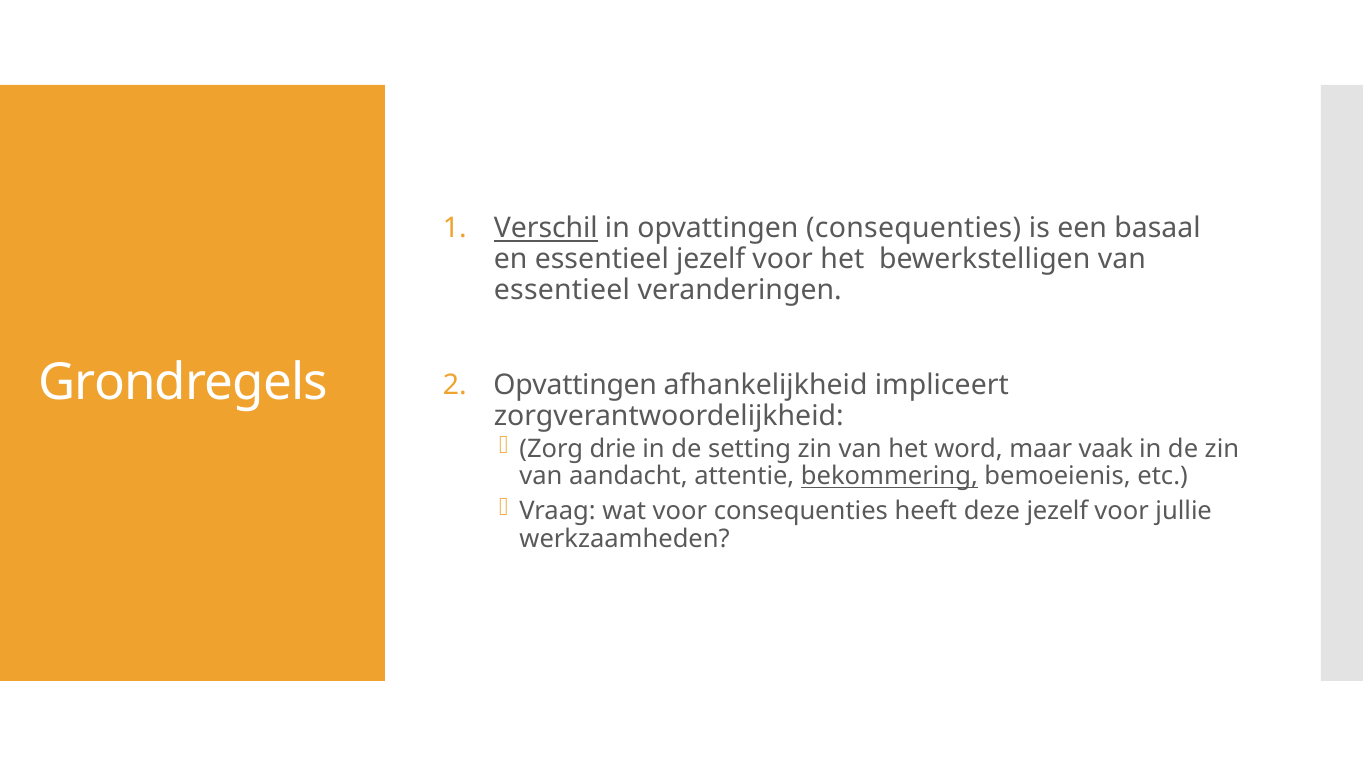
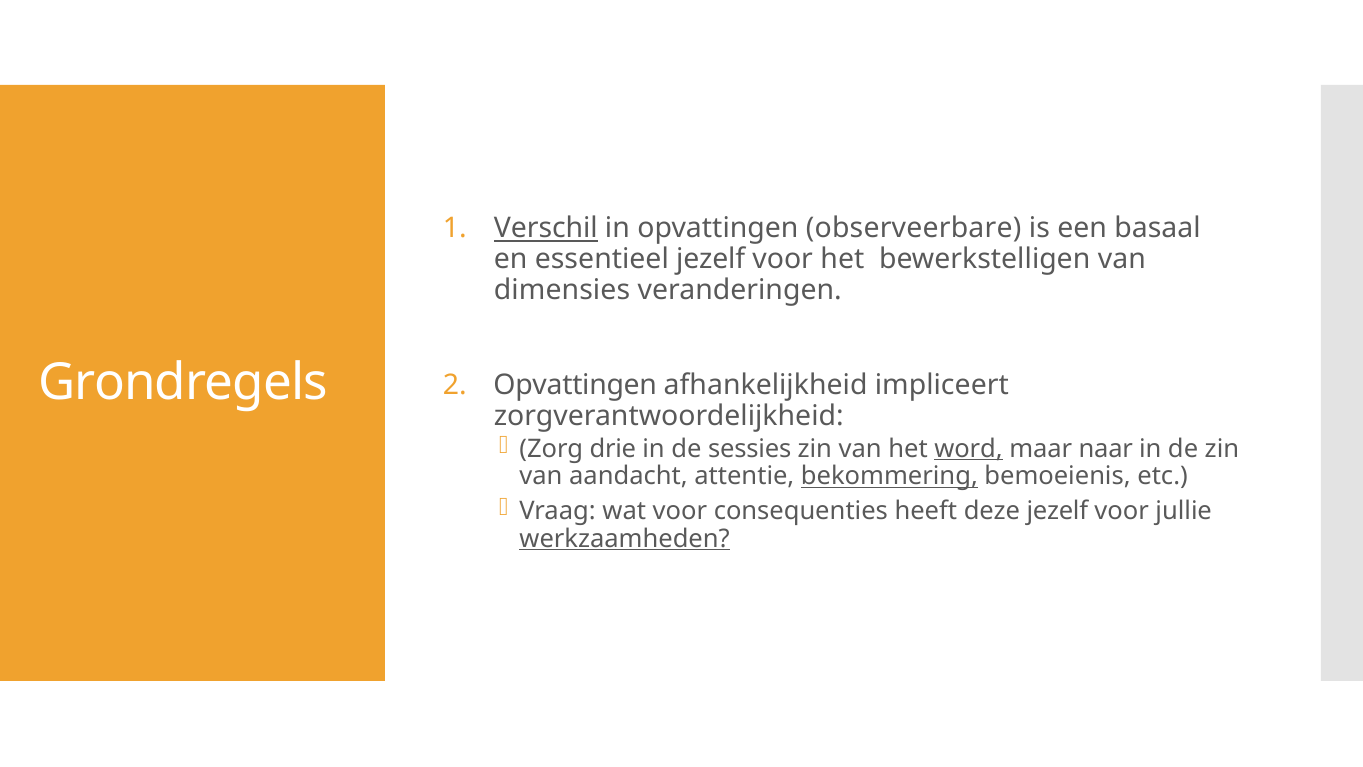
opvattingen consequenties: consequenties -> observeerbare (914, 228)
essentieel: essentieel -> dimensies (562, 290)
setting: setting -> sessies (750, 448)
word underline: none -> present (969, 448)
vaak: vaak -> naar (1106, 448)
werkzaamheden underline: none -> present (625, 538)
